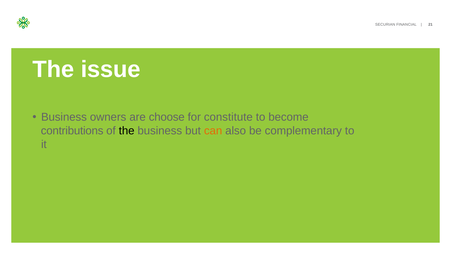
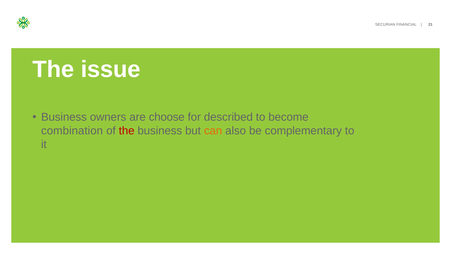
constitute: constitute -> described (228, 117)
contributions: contributions -> combination (72, 131)
the colour: black -> red (127, 131)
